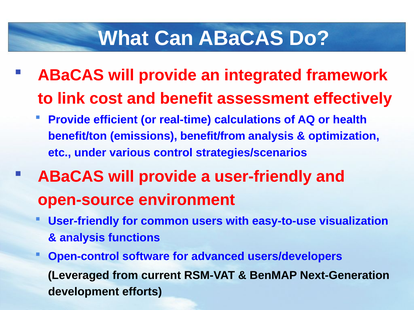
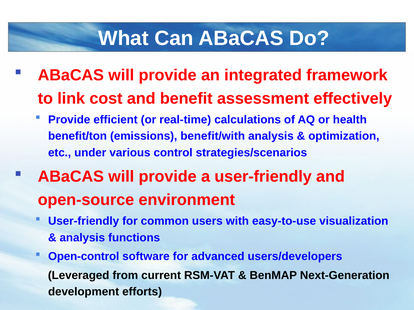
benefit/from: benefit/from -> benefit/with (213, 136)
